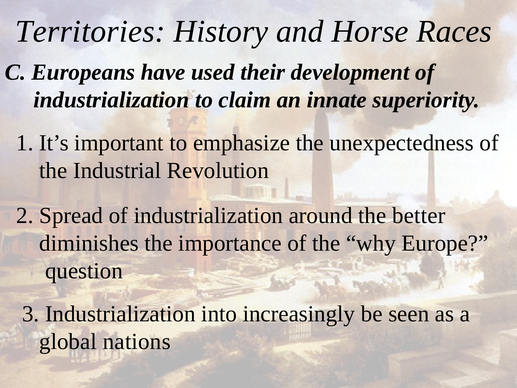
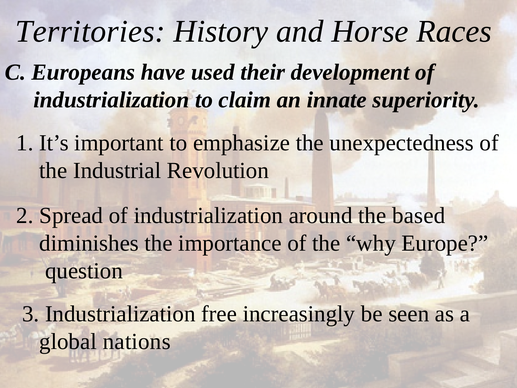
better: better -> based (419, 215)
into: into -> free (219, 314)
